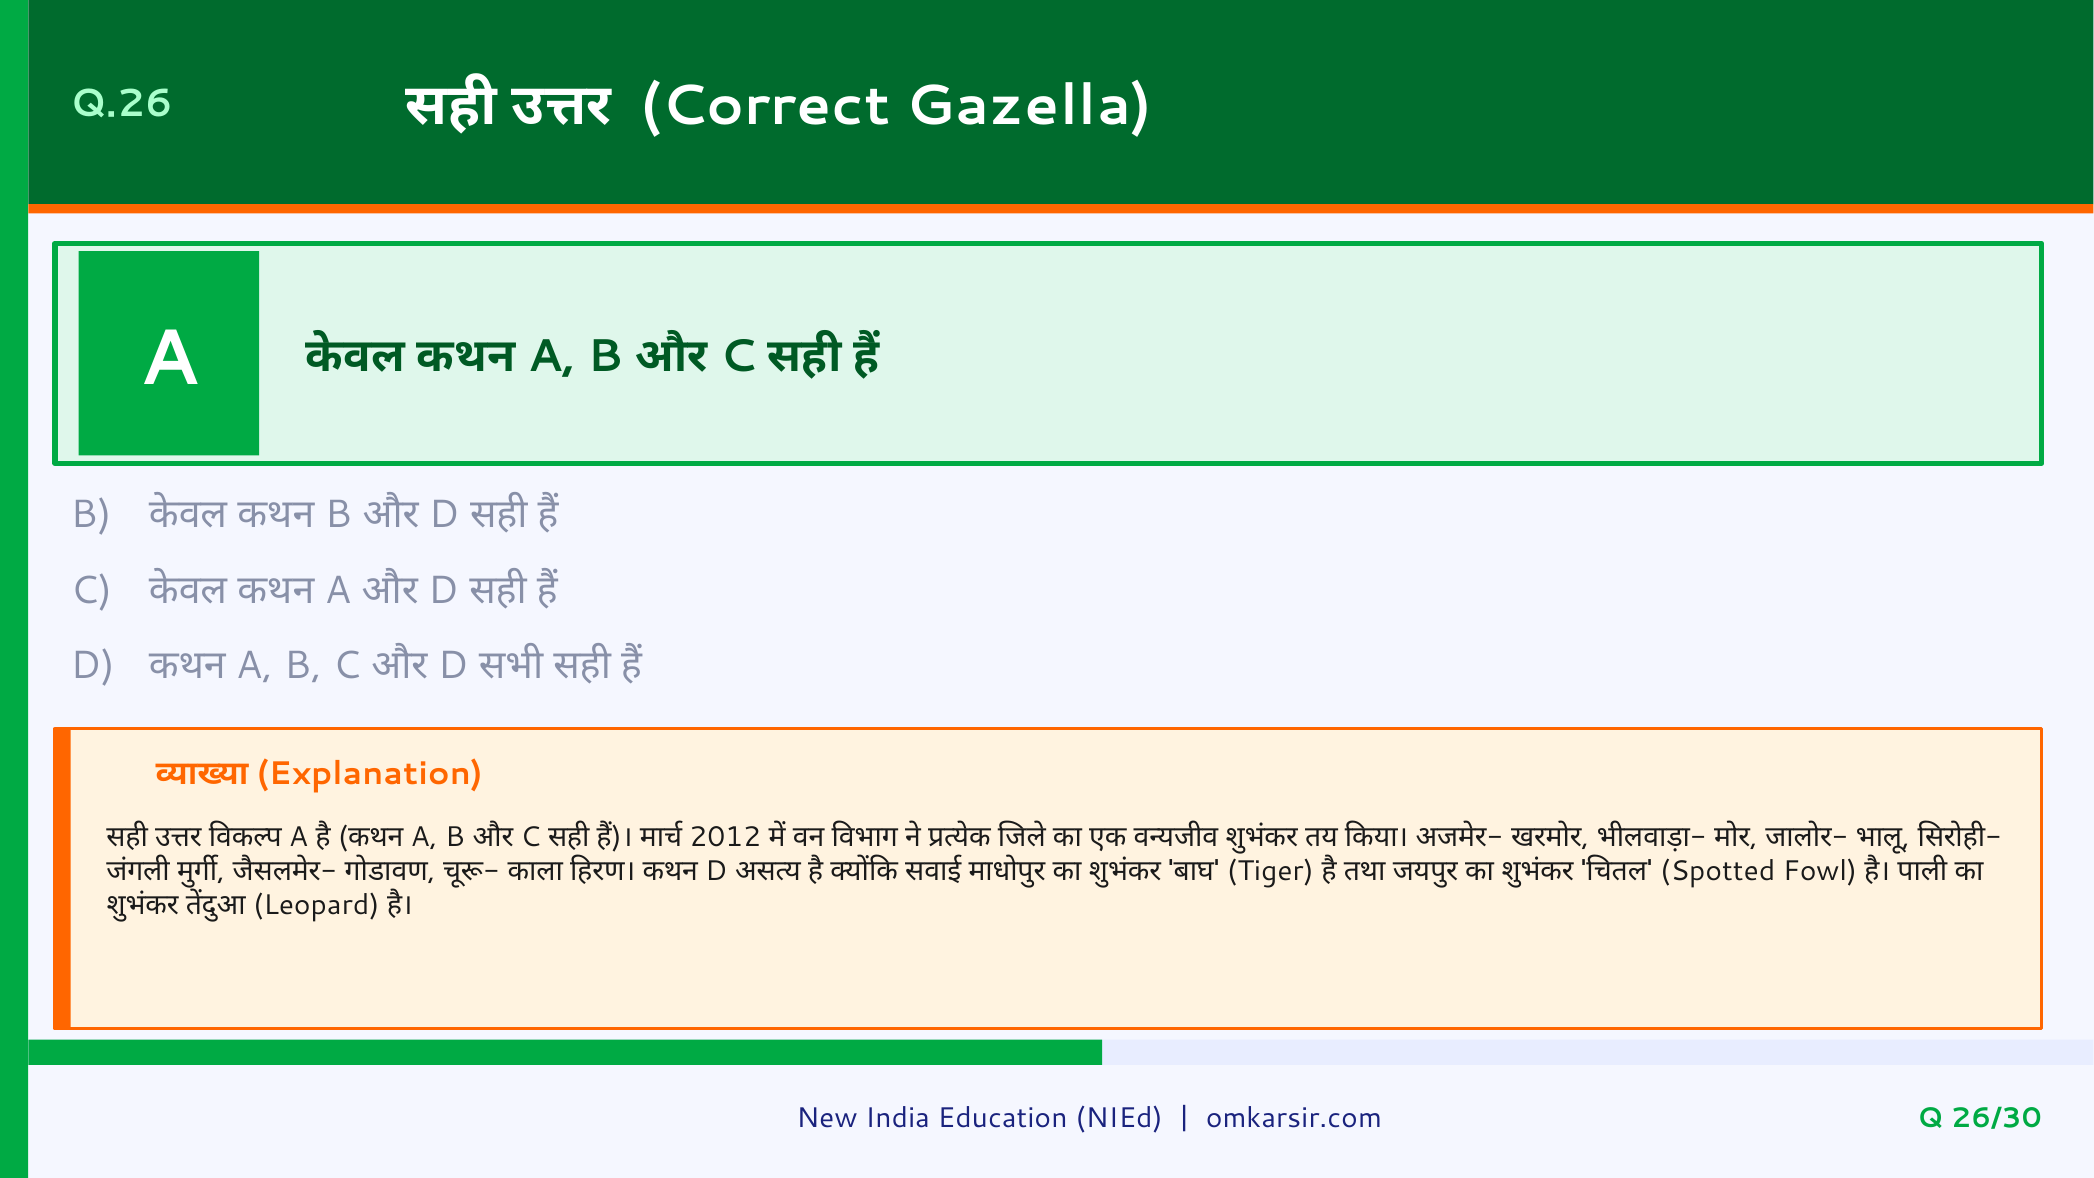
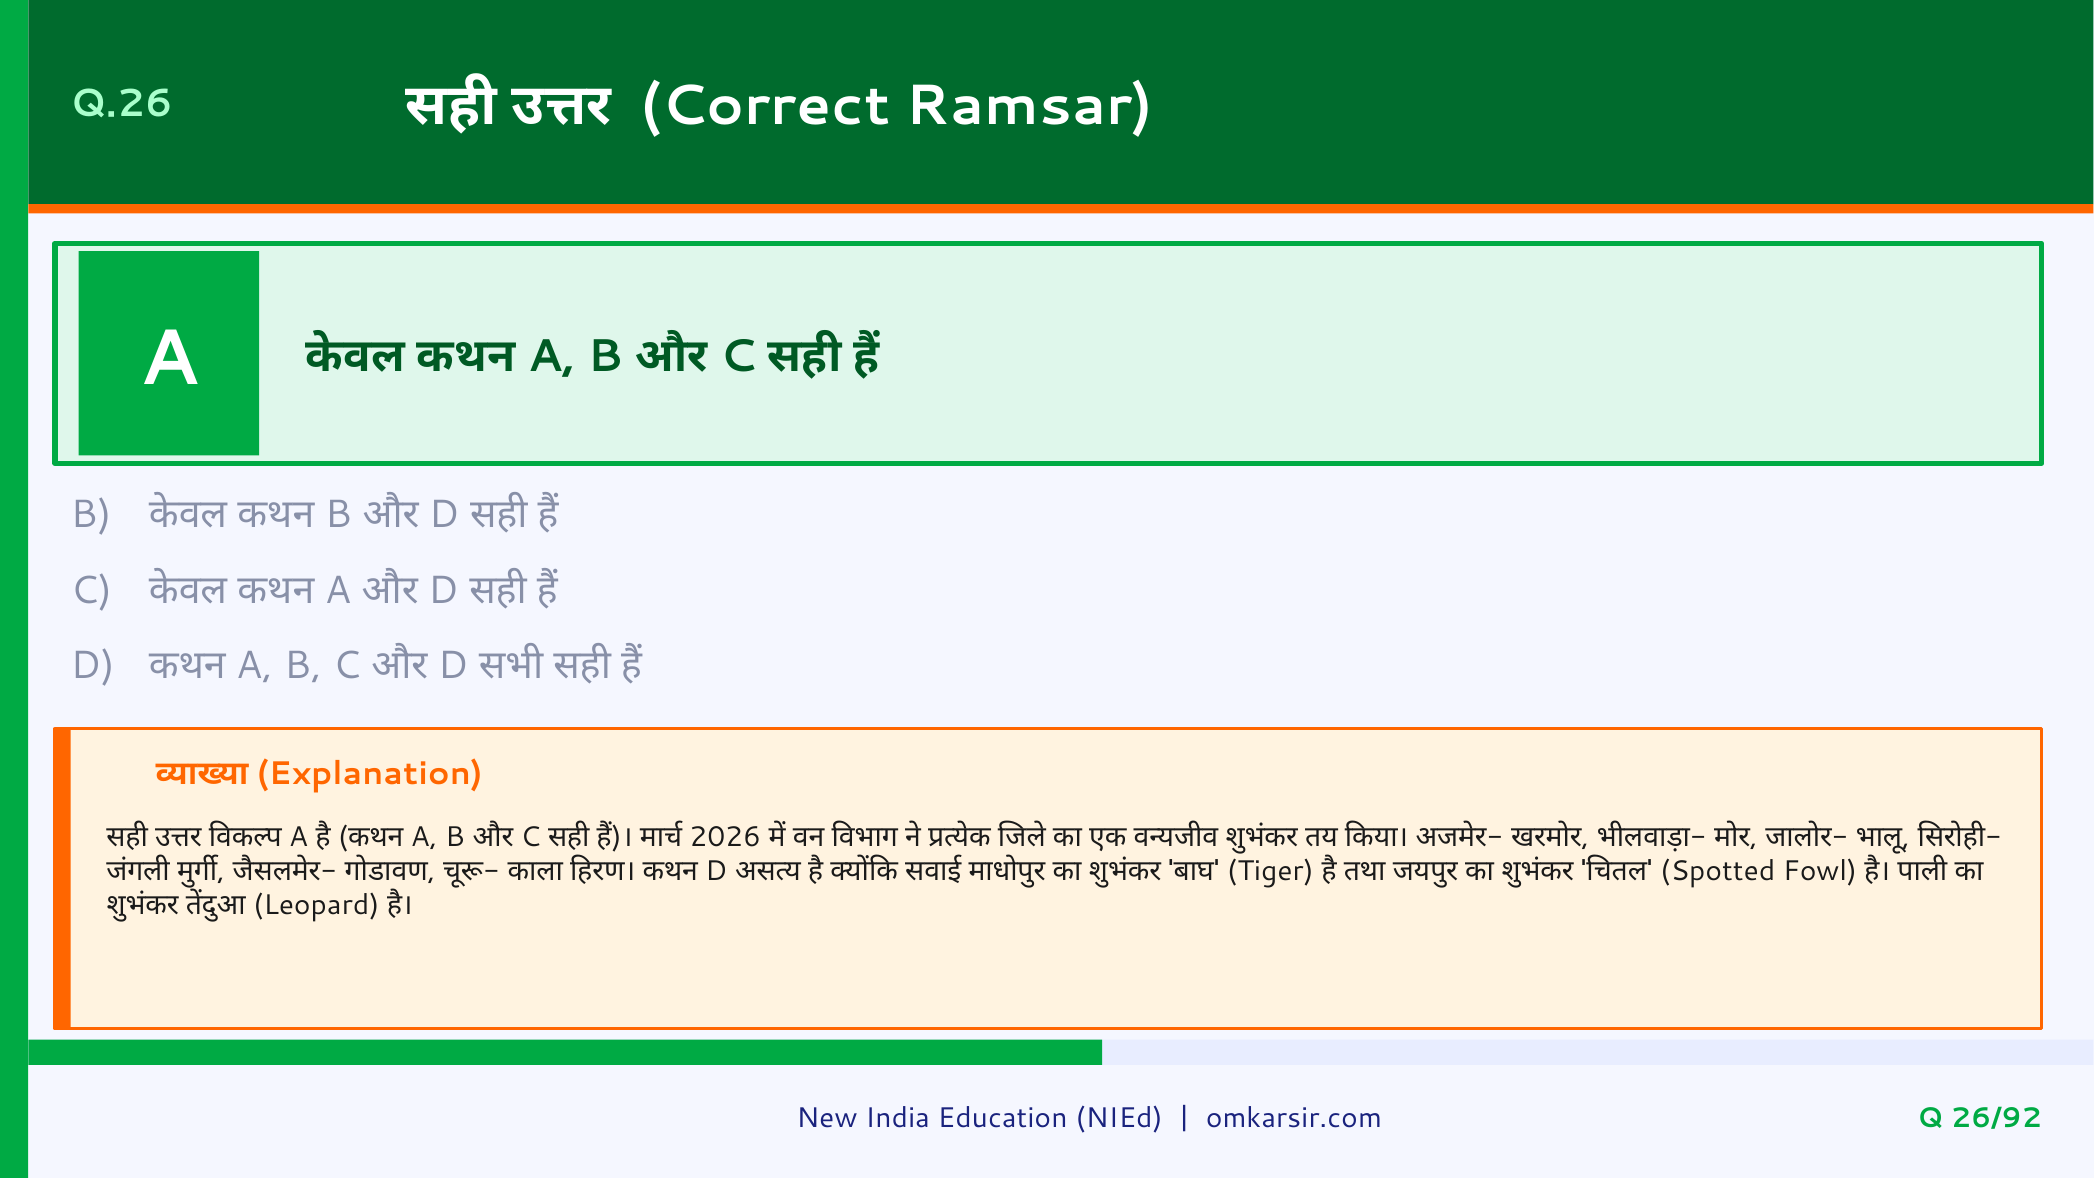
Gazella: Gazella -> Ramsar (1029, 106)
2012: 2012 -> 2026 (725, 837)
26/30: 26/30 -> 26/92 (1996, 1118)
